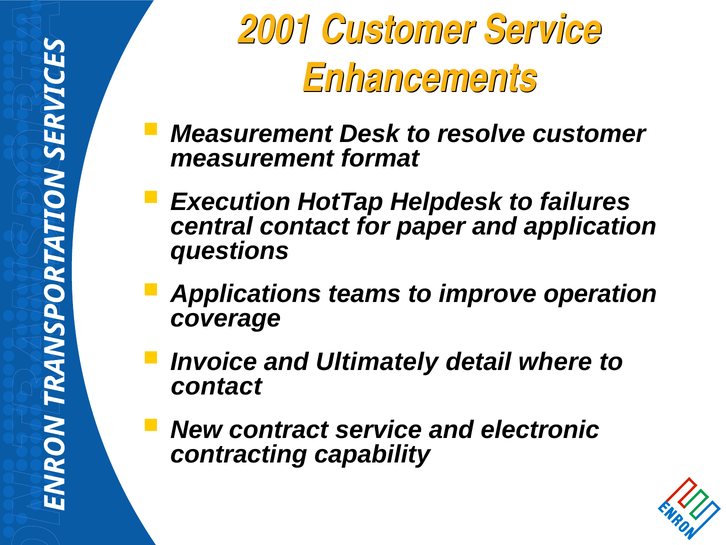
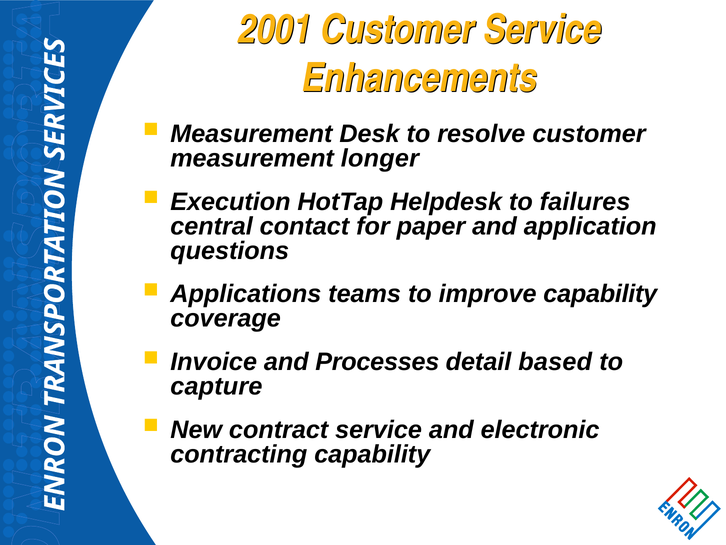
format: format -> longer (380, 158)
improve operation: operation -> capability (600, 294)
Ultimately: Ultimately -> Processes (377, 362)
where: where -> based (555, 362)
contact: contact -> capture (216, 386)
